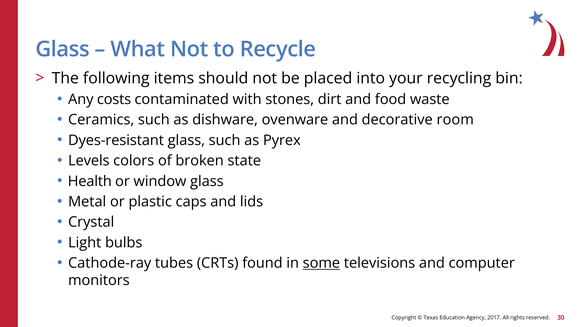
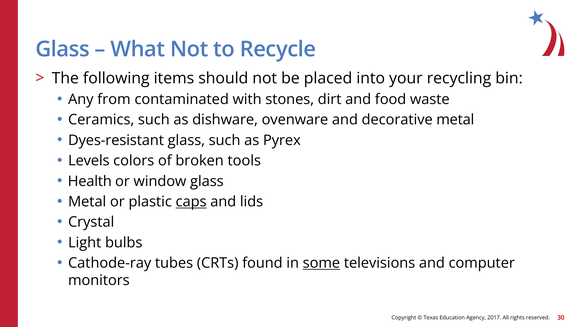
costs: costs -> from (114, 99)
decorative room: room -> metal (455, 120)
state: state -> tools (244, 161)
caps underline: none -> present (191, 202)
